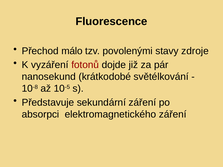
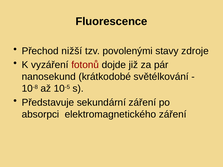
málo: málo -> nižší (72, 51)
